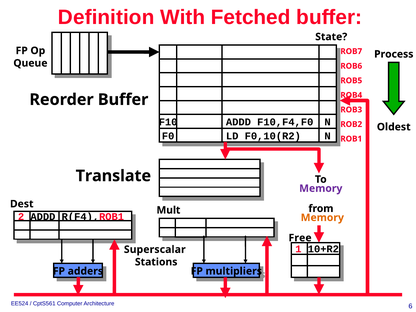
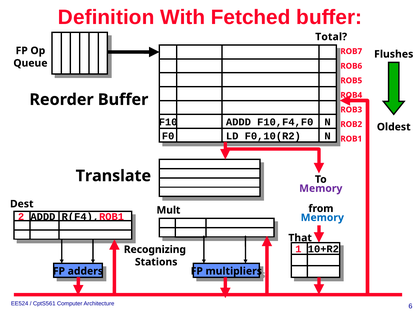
State: State -> Total (331, 37)
Process: Process -> Flushes (394, 54)
Memory colour: orange -> blue (322, 218)
Free: Free -> That (300, 238)
Superscalar: Superscalar -> Recognizing (155, 249)
